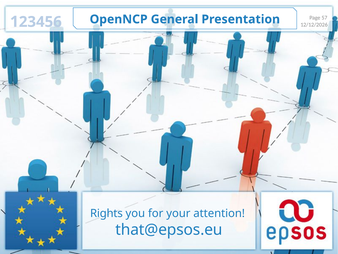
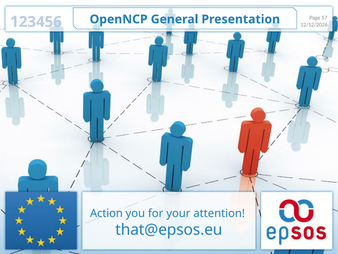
Rights: Rights -> Action (106, 213)
